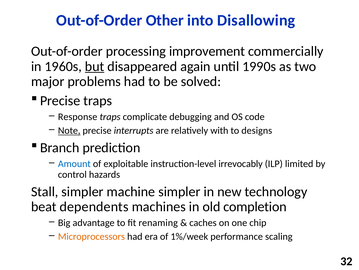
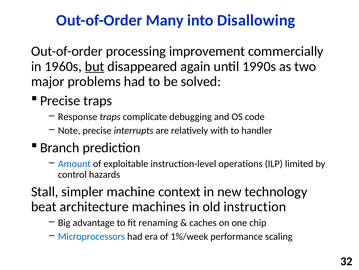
Other: Other -> Many (165, 20)
Note underline: present -> none (69, 130)
designs: designs -> handler (257, 130)
irrevocably: irrevocably -> operations (240, 163)
machine simpler: simpler -> context (179, 191)
dependents: dependents -> architecture (94, 206)
completion: completion -> instruction (255, 206)
Microprocessors colour: orange -> blue (91, 236)
